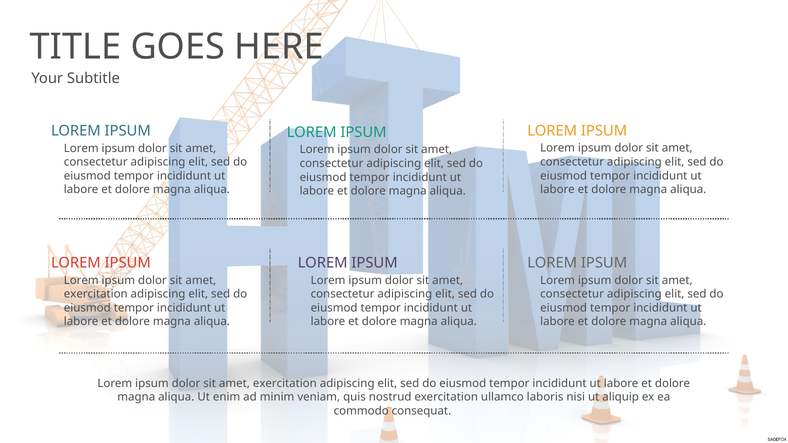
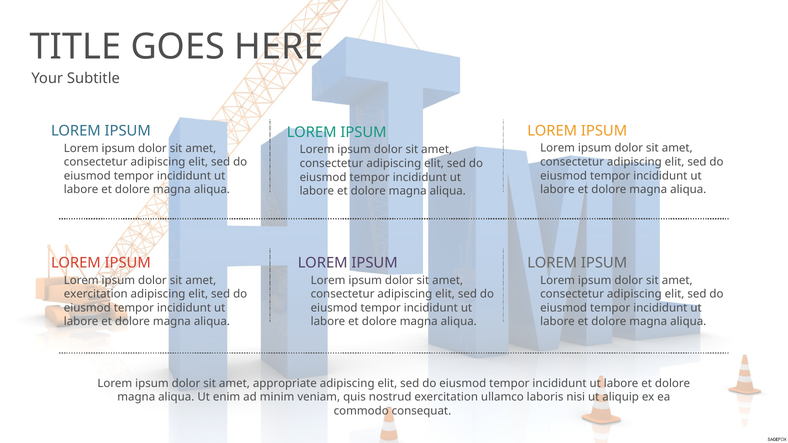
exercitation: exercitation -> appropriate (285, 383)
